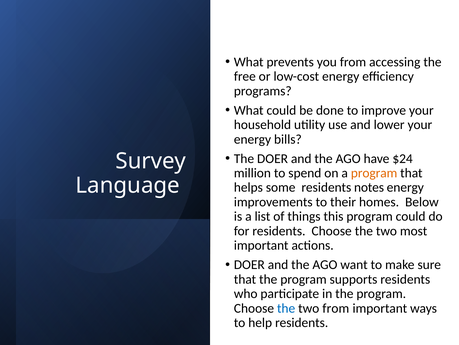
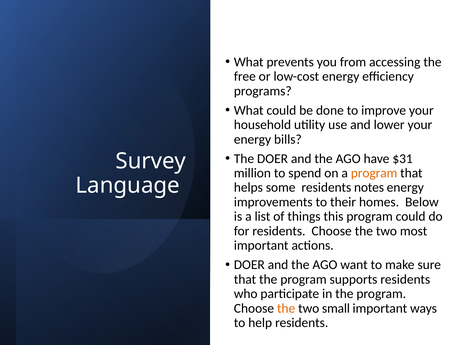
$24: $24 -> $31 (403, 158)
the colour: blue -> orange (286, 308)
two from: from -> small (336, 308)
